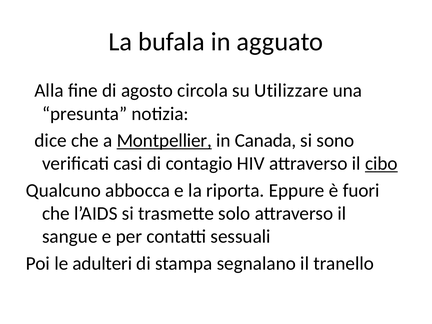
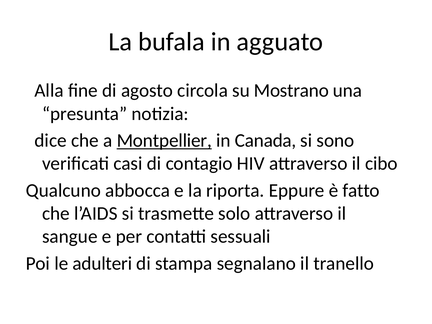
Utilizzare: Utilizzare -> Mostrano (291, 91)
cibo underline: present -> none (381, 164)
fuori: fuori -> fatto (361, 190)
